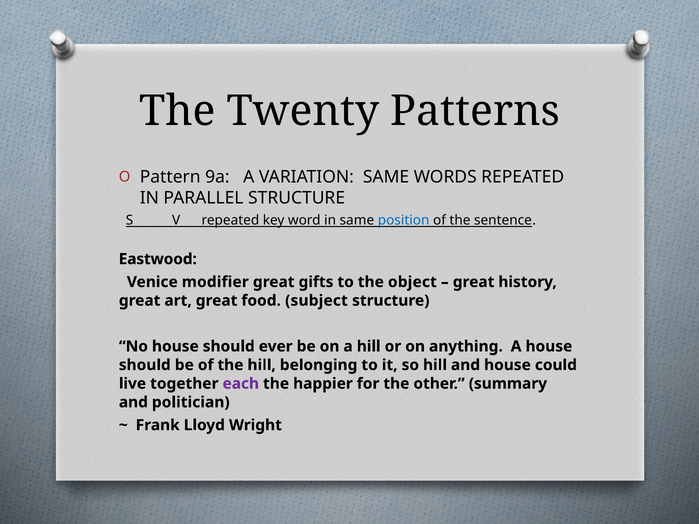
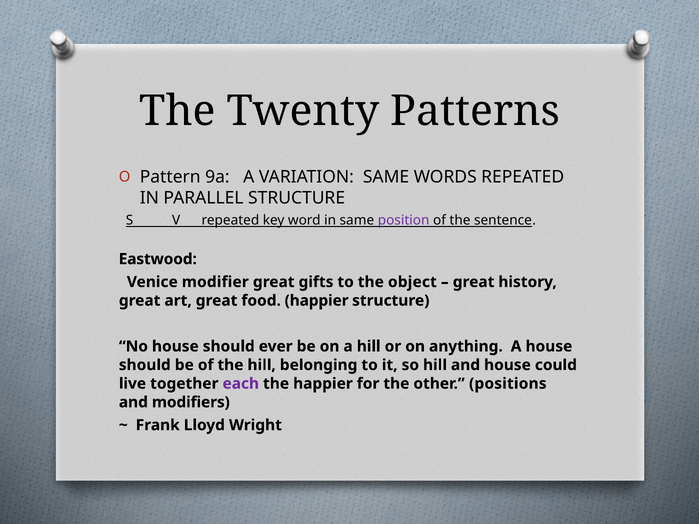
position colour: blue -> purple (404, 220)
food subject: subject -> happier (317, 301)
summary: summary -> positions (508, 384)
politician: politician -> modifiers (191, 402)
